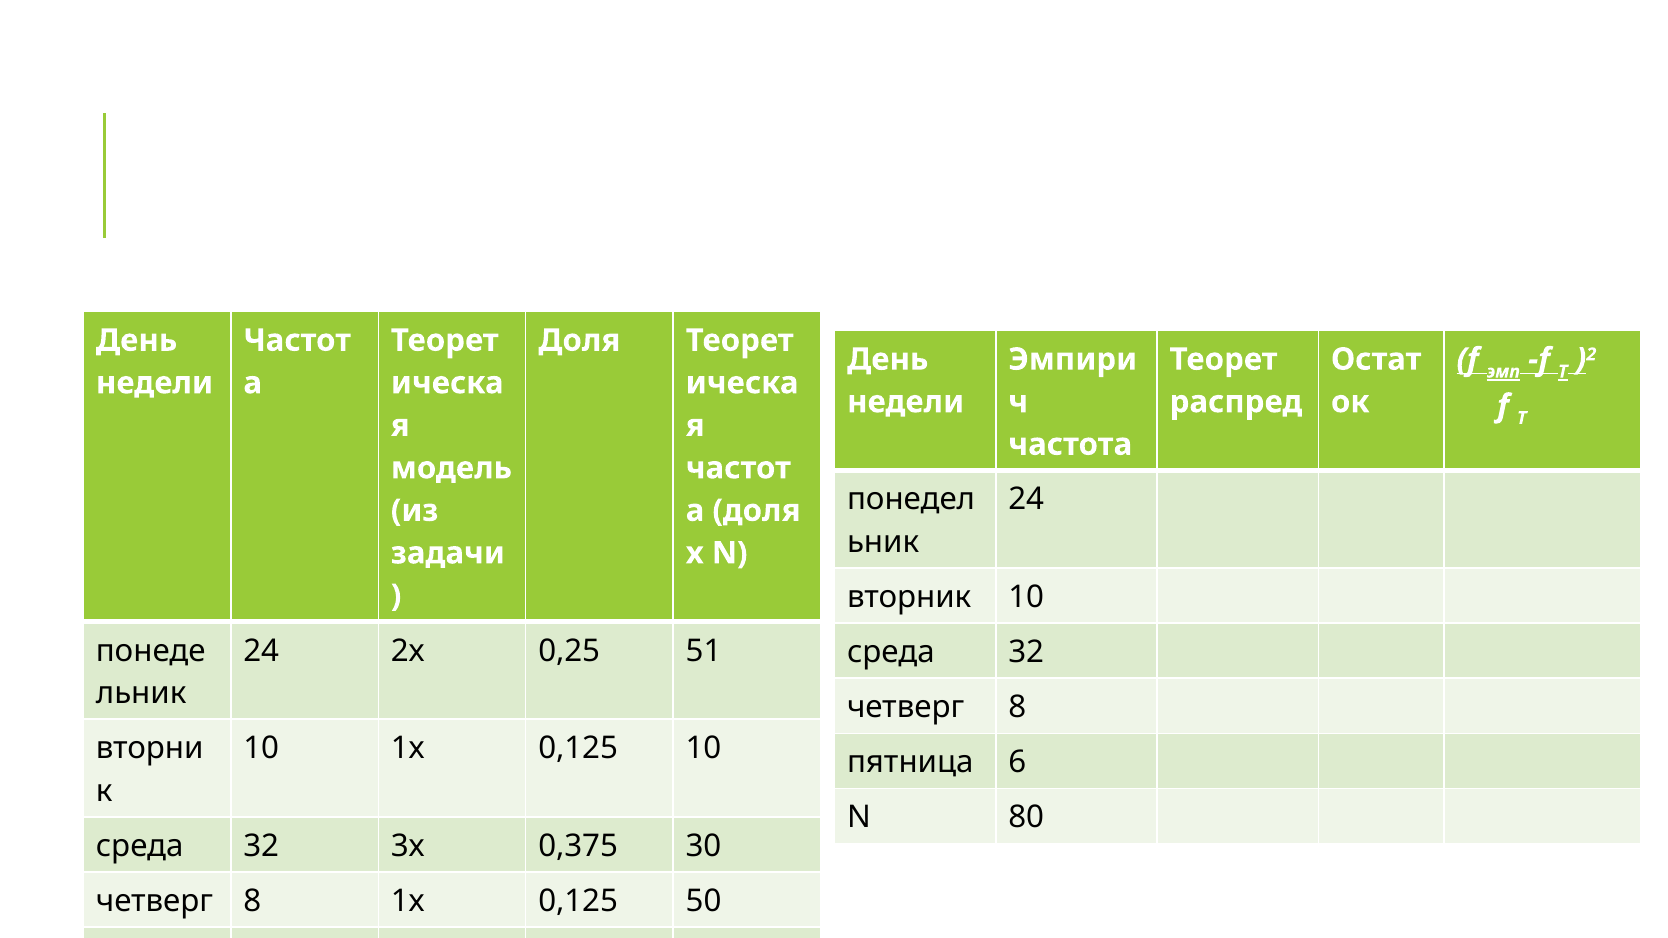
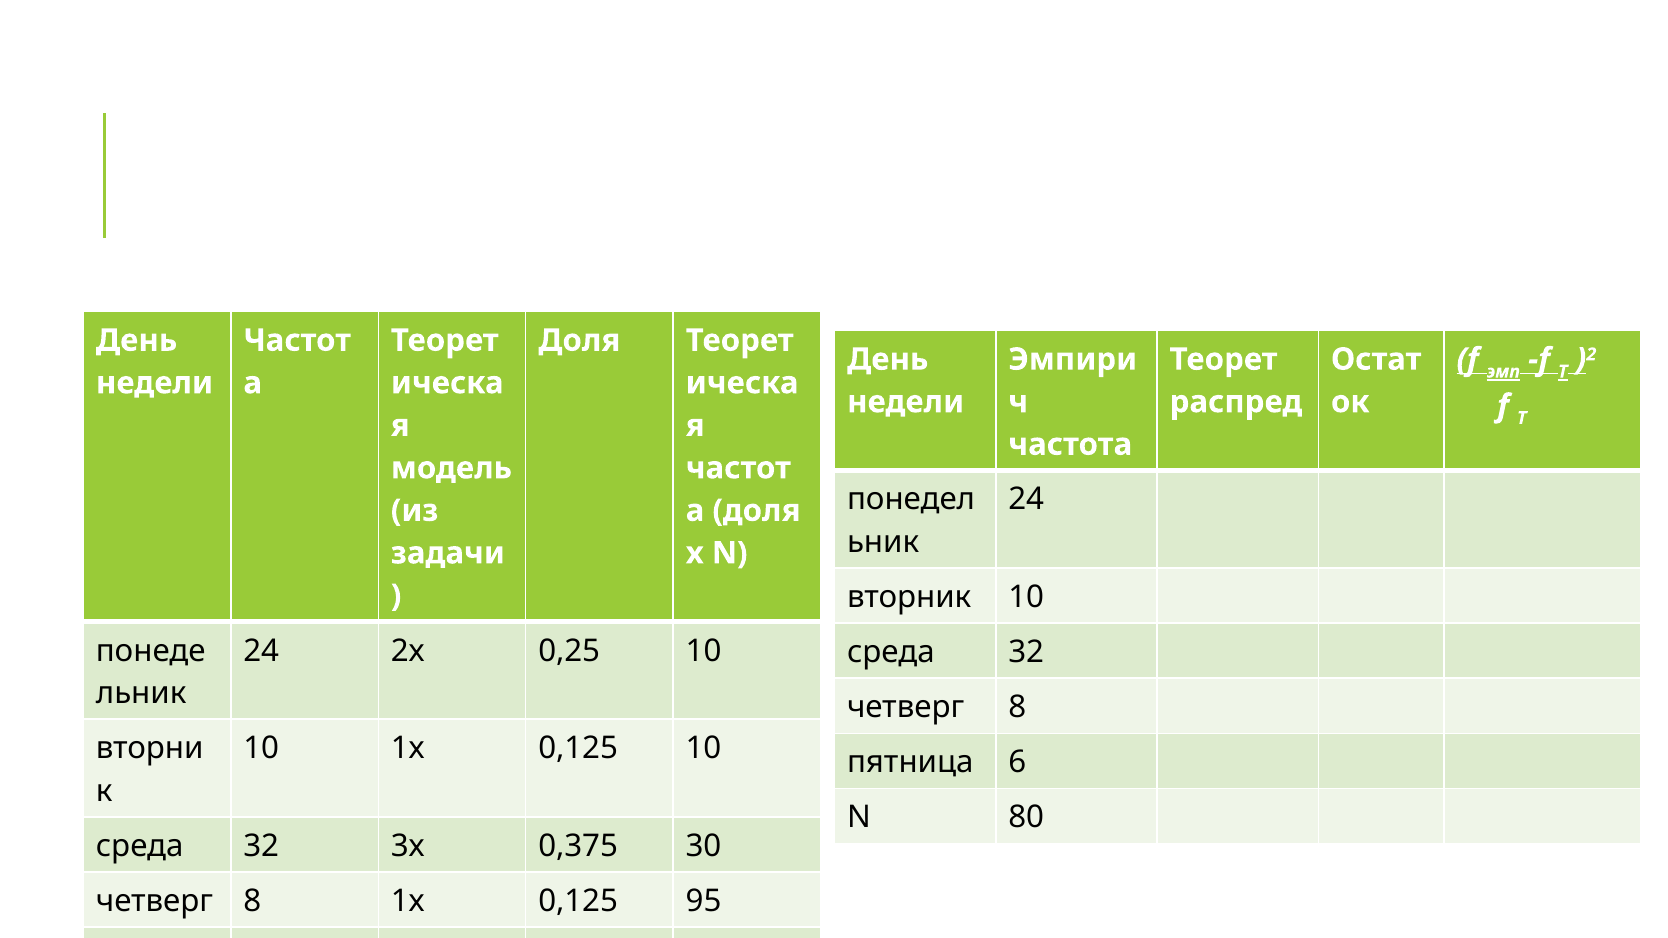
0,25 51: 51 -> 10 (704, 651)
50: 50 -> 95 (704, 901)
